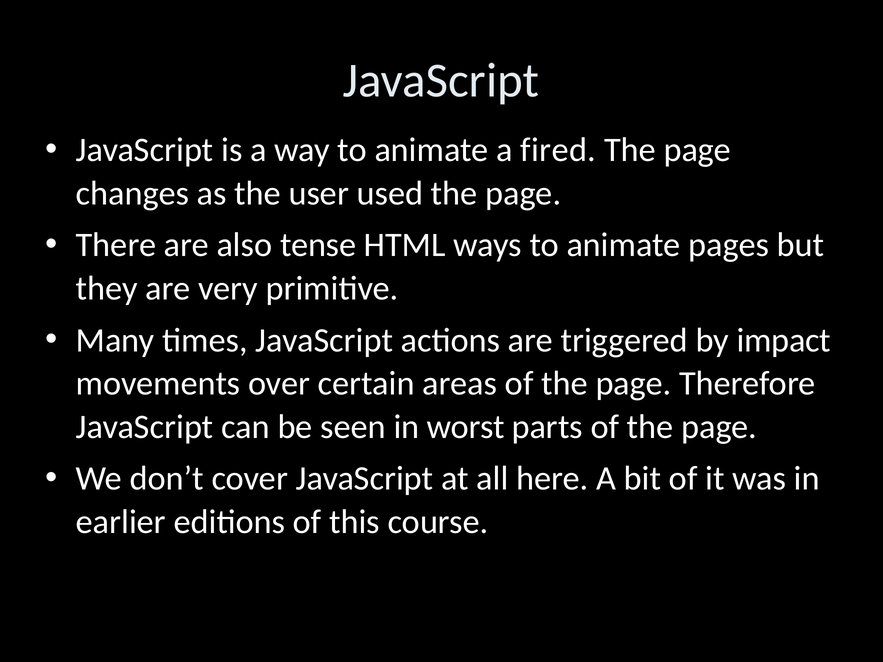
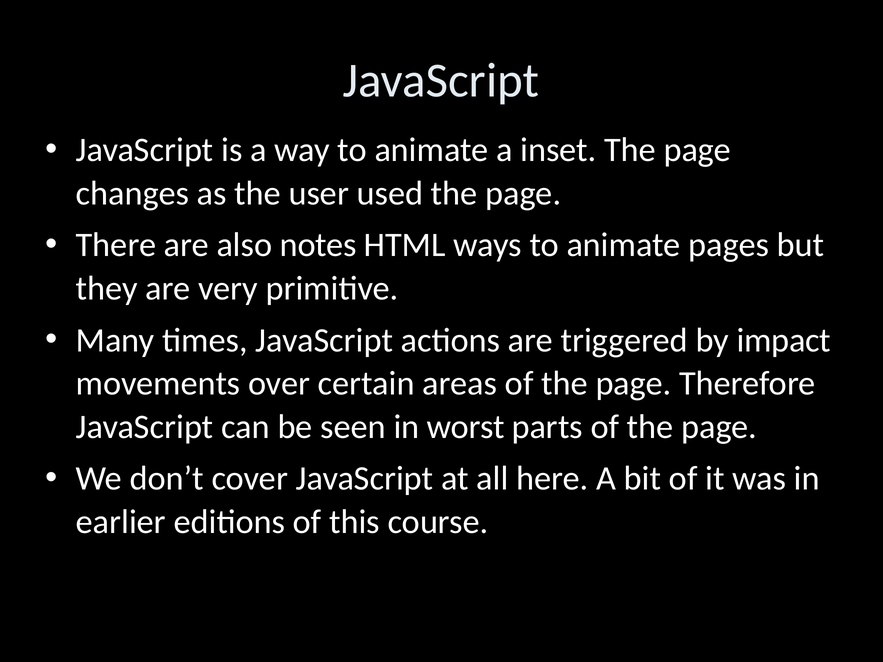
fired: fired -> inset (558, 150)
tense: tense -> notes (318, 245)
